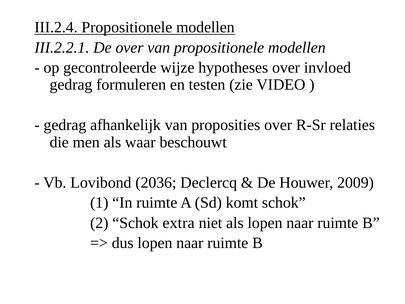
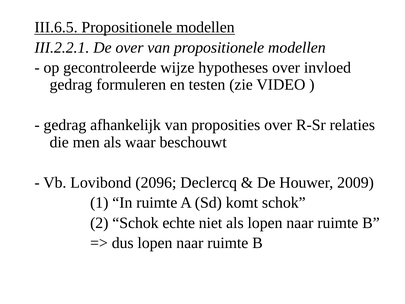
III.2.4: III.2.4 -> III.6.5 (56, 27)
2036: 2036 -> 2096 (156, 182)
extra: extra -> echte (179, 223)
